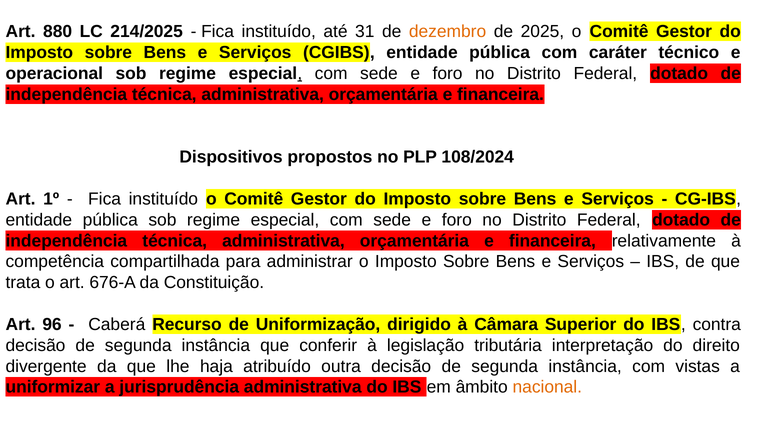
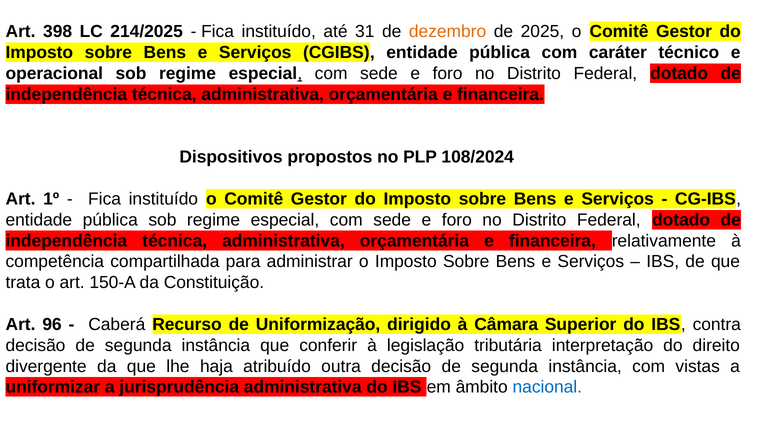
880: 880 -> 398 (58, 32)
676-A: 676-A -> 150-A (113, 282)
nacional colour: orange -> blue (547, 387)
